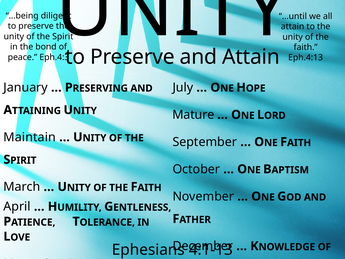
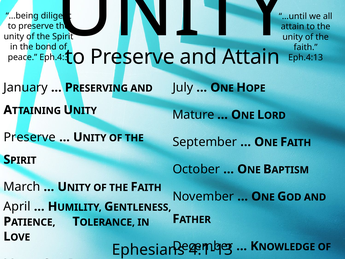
Maintain: Maintain -> Preserve (30, 137)
